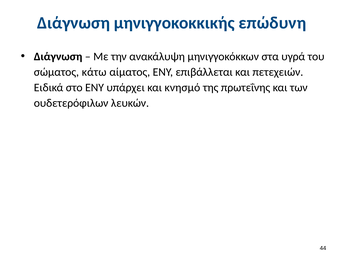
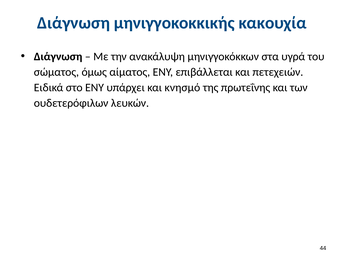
επώδυνη: επώδυνη -> κακουχία (273, 23)
κάτω: κάτω -> όμως (94, 72)
